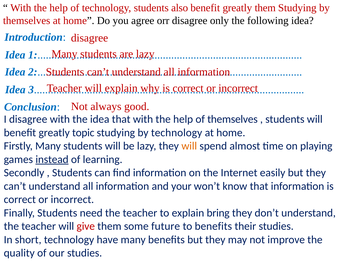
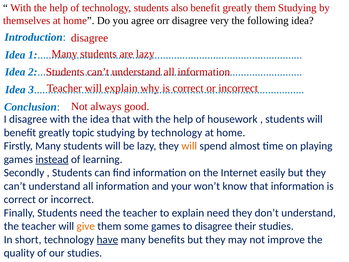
only: only -> very (219, 21)
of themselves: themselves -> housework (232, 119)
explain bring: bring -> need (218, 213)
give colour: red -> orange (86, 226)
some future: future -> games (166, 226)
to benefits: benefits -> disagree (213, 226)
have underline: none -> present (107, 239)
